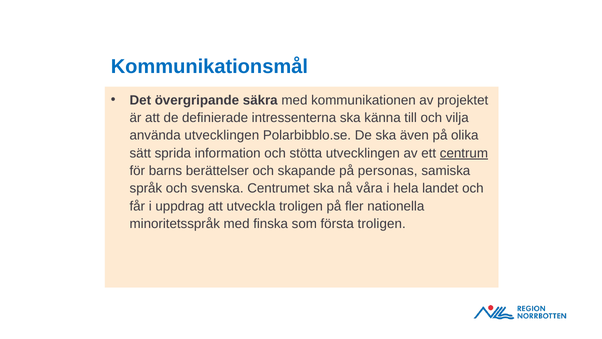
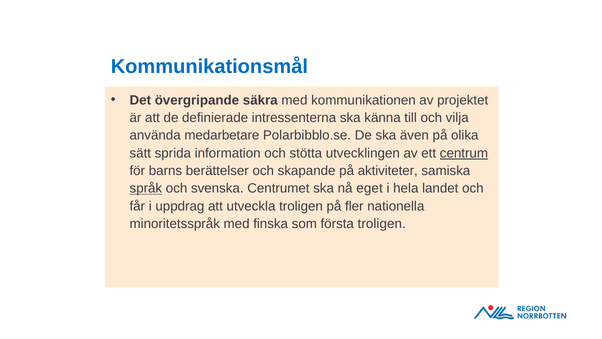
använda utvecklingen: utvecklingen -> medarbetare (222, 135)
personas: personas -> aktiviteter (388, 171)
språk underline: none -> present (146, 188)
våra: våra -> eget (370, 188)
